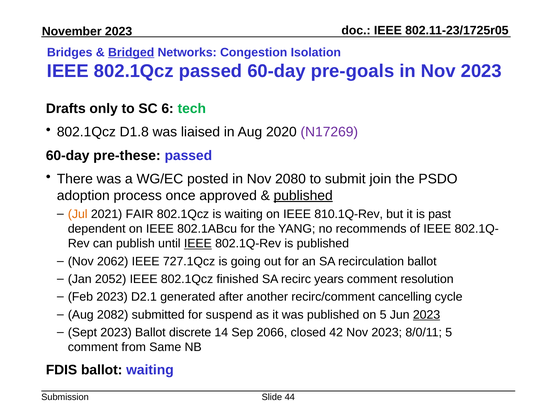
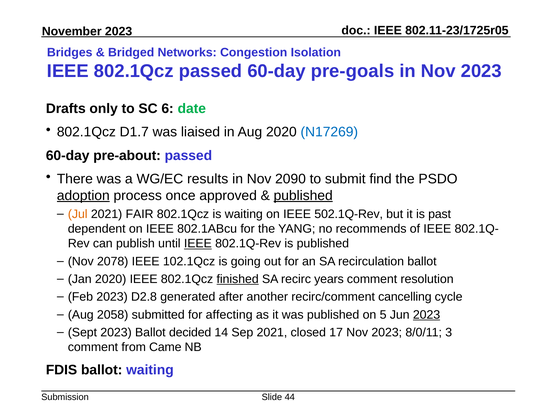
Bridged underline: present -> none (131, 52)
tech: tech -> date (192, 109)
D1.8: D1.8 -> D1.7 (134, 132)
N17269 colour: purple -> blue (329, 132)
pre-these: pre-these -> pre-about (127, 156)
posted: posted -> results (208, 179)
2080: 2080 -> 2090 (290, 179)
join: join -> find (381, 179)
adoption underline: none -> present (83, 196)
810.1Q-Rev: 810.1Q-Rev -> 502.1Q-Rev (349, 214)
2062: 2062 -> 2078 (113, 261)
727.1Qcz: 727.1Qcz -> 102.1Qcz (189, 261)
Jan 2052: 2052 -> 2020 (111, 279)
finished underline: none -> present (238, 279)
D2.1: D2.1 -> D2.8 (144, 297)
2082: 2082 -> 2058 (113, 315)
suspend: suspend -> affecting (229, 315)
discrete: discrete -> decided (190, 333)
Sep 2066: 2066 -> 2021 (272, 333)
42: 42 -> 17 (336, 333)
8/0/11 5: 5 -> 3 (449, 333)
Same: Same -> Came (165, 347)
